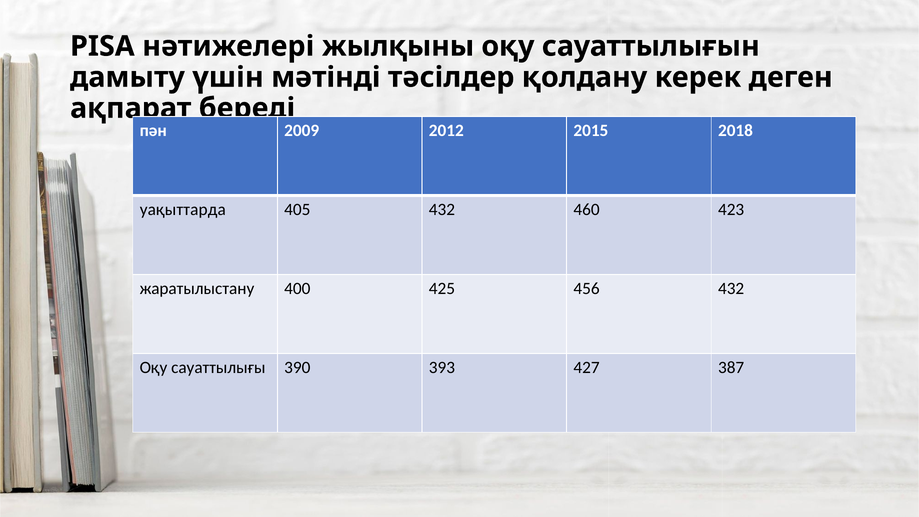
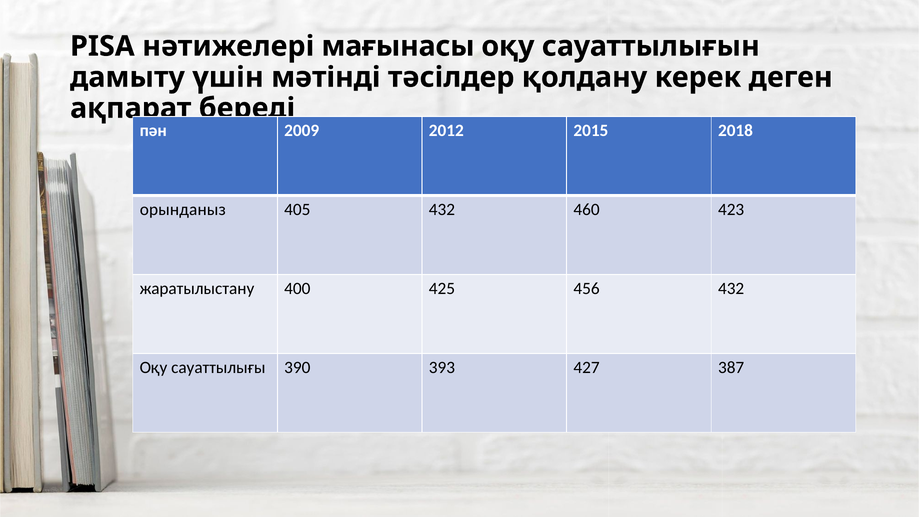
жылқыны: жылқыны -> мағынасы (398, 46)
уақыттарда: уақыттарда -> орынданыз (183, 210)
